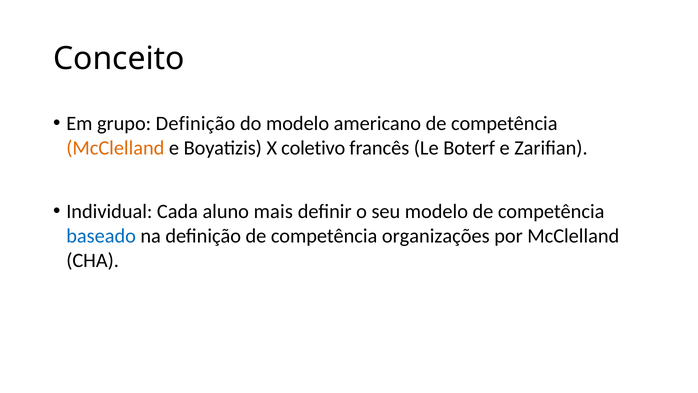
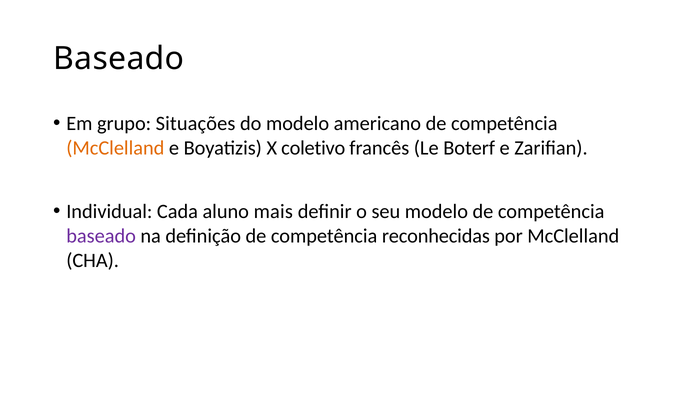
Conceito: Conceito -> Baseado (119, 59)
grupo Definição: Definição -> Situações (196, 123)
baseado colour: blue -> purple (101, 236)
organizações: organizações -> reconhecidas (436, 236)
